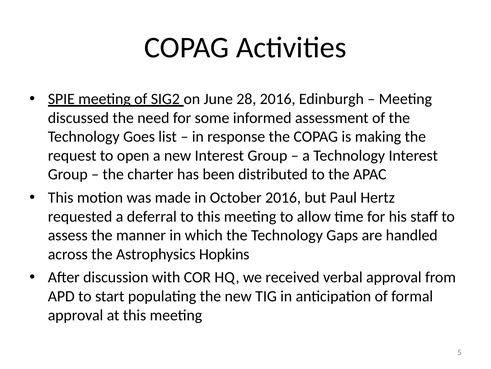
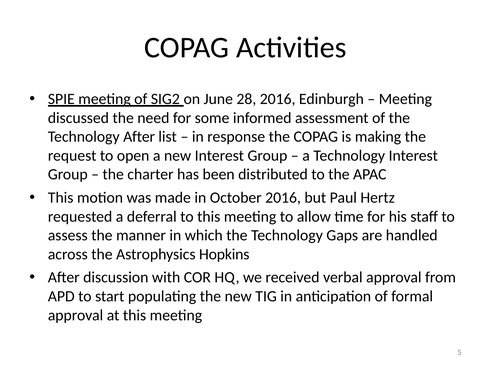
Technology Goes: Goes -> After (139, 137)
